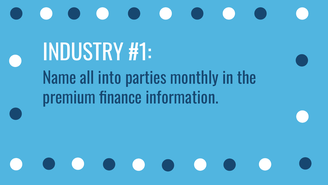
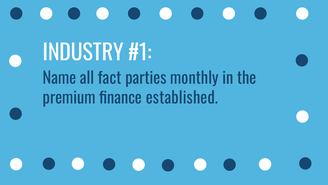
into: into -> fact (110, 78)
information: information -> established (182, 98)
